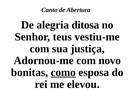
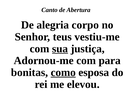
ditosa: ditosa -> corpo (85, 25)
sua underline: none -> present (60, 49)
novo: novo -> para (110, 61)
